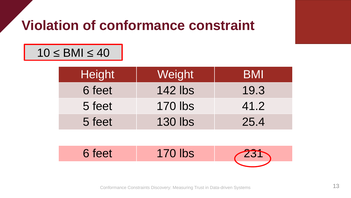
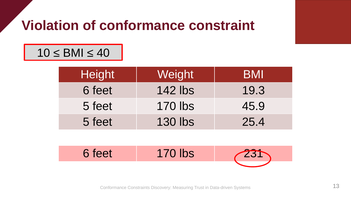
41.2: 41.2 -> 45.9 (253, 106)
